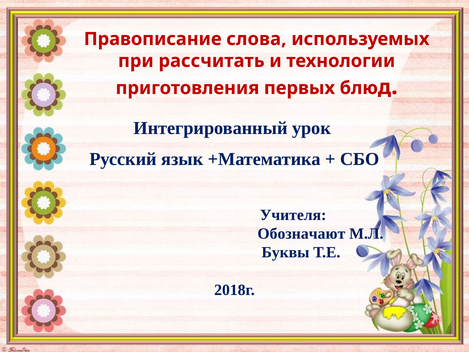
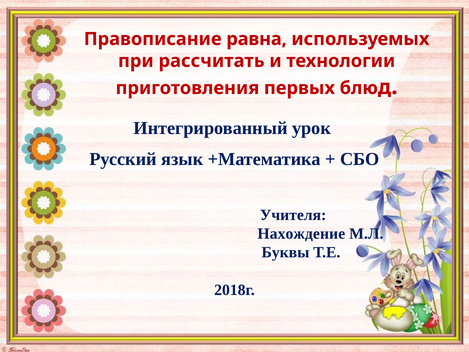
слова: слова -> равна (257, 39)
Обозначают: Обозначают -> Нахождение (301, 233)
